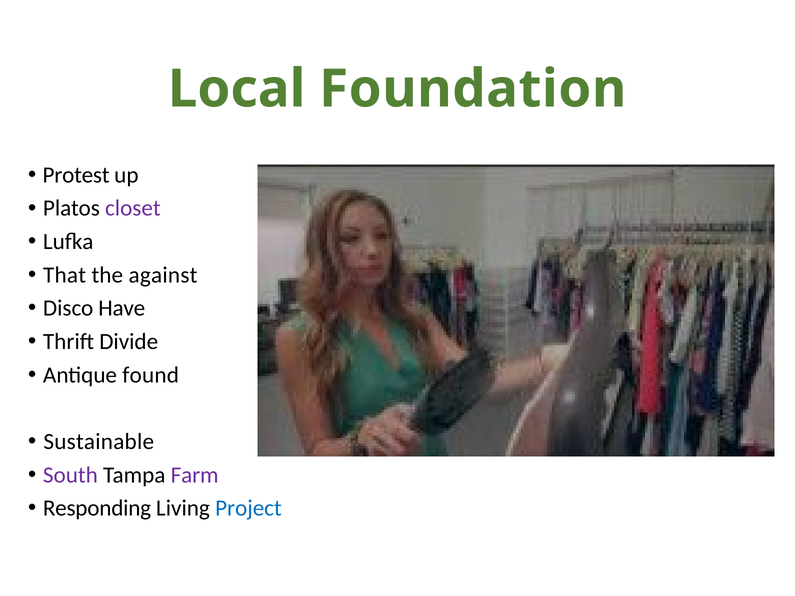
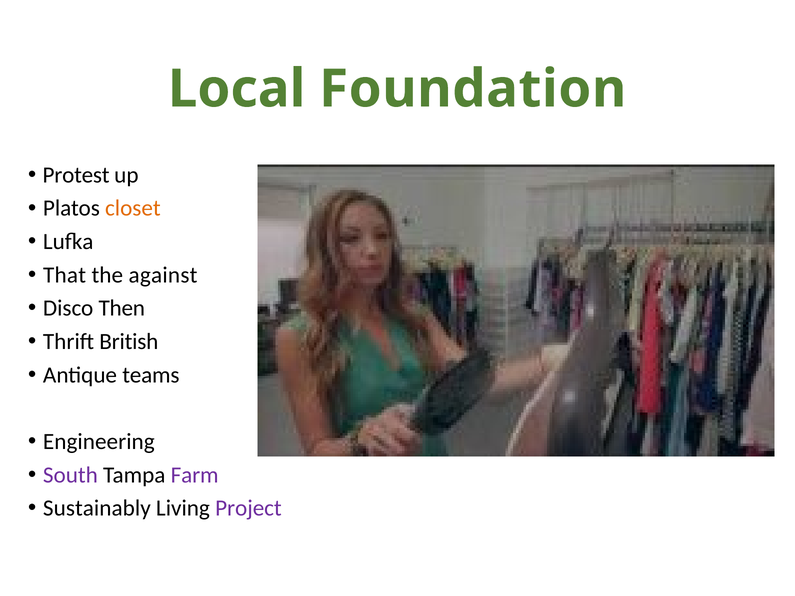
closet colour: purple -> orange (133, 208)
Have: Have -> Then (122, 308)
Divide: Divide -> British (129, 342)
found: found -> teams (151, 375)
Sustainable: Sustainable -> Engineering (99, 442)
Responding: Responding -> Sustainably (97, 508)
Project colour: blue -> purple (248, 508)
